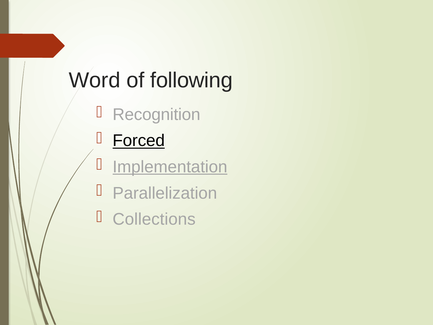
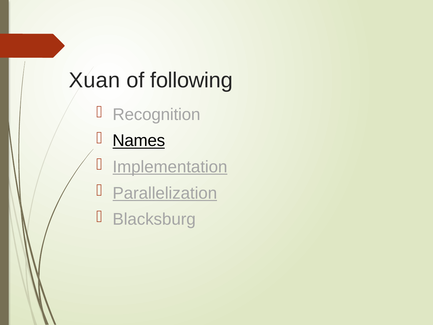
Word: Word -> Xuan (95, 80)
Forced: Forced -> Names (139, 141)
Parallelization underline: none -> present (165, 193)
Collections: Collections -> Blacksburg (154, 219)
